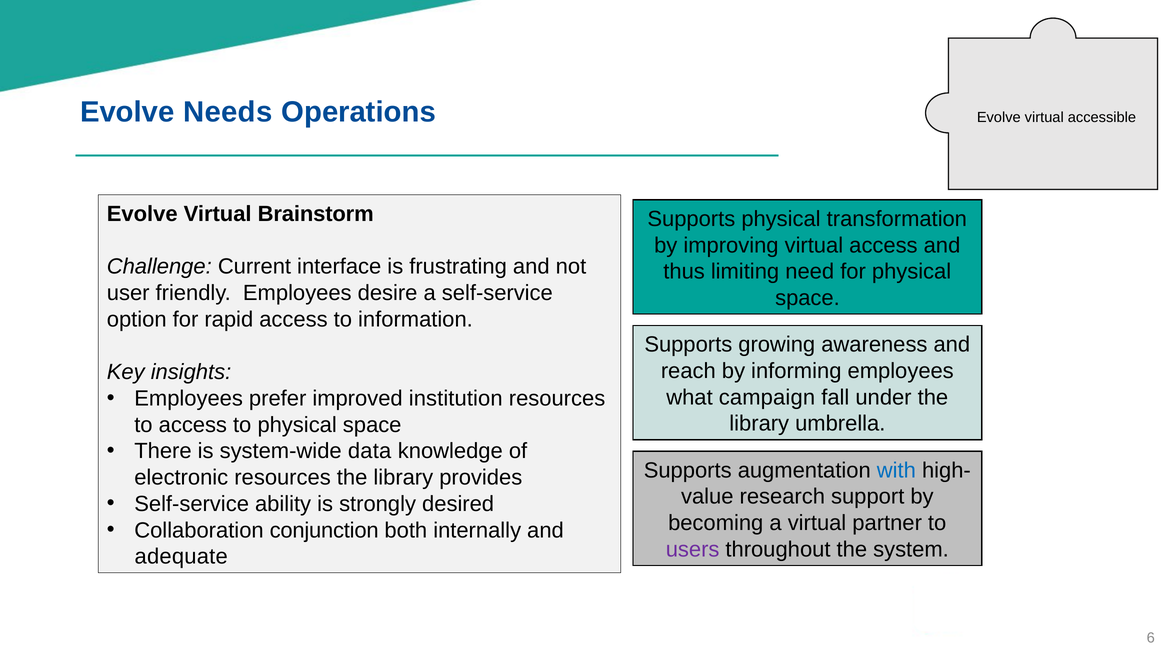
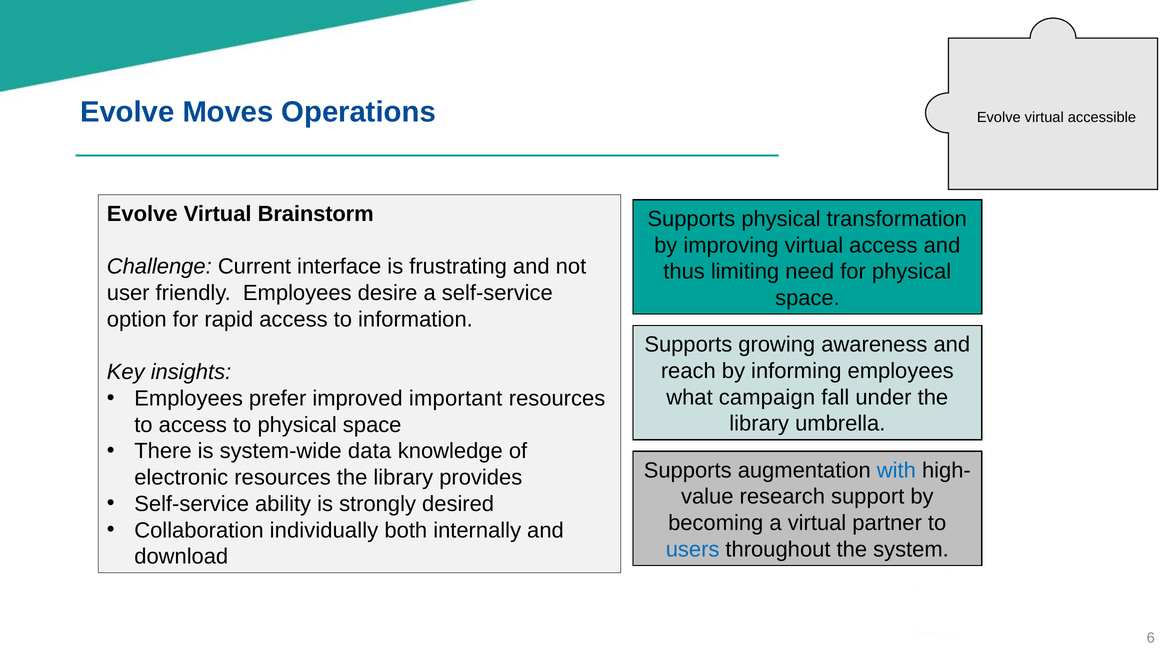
Needs: Needs -> Moves (228, 112)
institution: institution -> important (456, 399)
conjunction: conjunction -> individually (324, 530)
users colour: purple -> blue (693, 550)
adequate: adequate -> download (181, 557)
